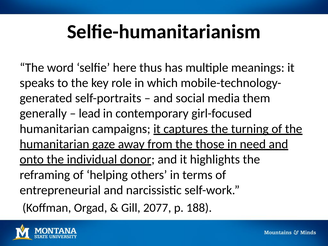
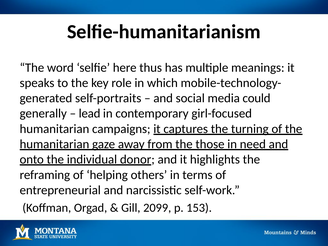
them: them -> could (257, 98)
2077: 2077 -> 2099 (157, 208)
188: 188 -> 153 (199, 208)
